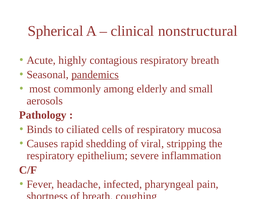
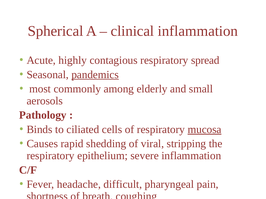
clinical nonstructural: nonstructural -> inflammation (198, 31)
respiratory breath: breath -> spread (205, 60)
mucosa underline: none -> present (205, 130)
infected: infected -> difficult (123, 185)
